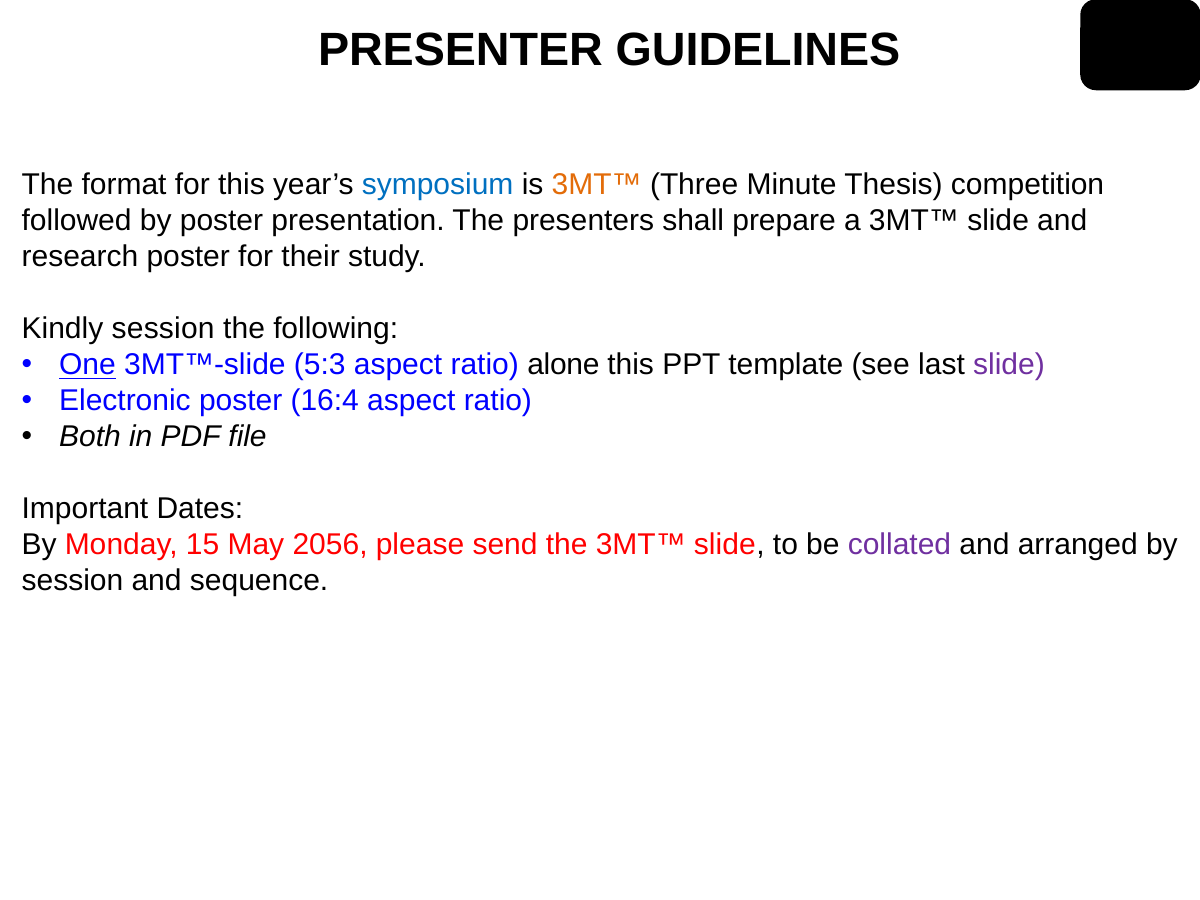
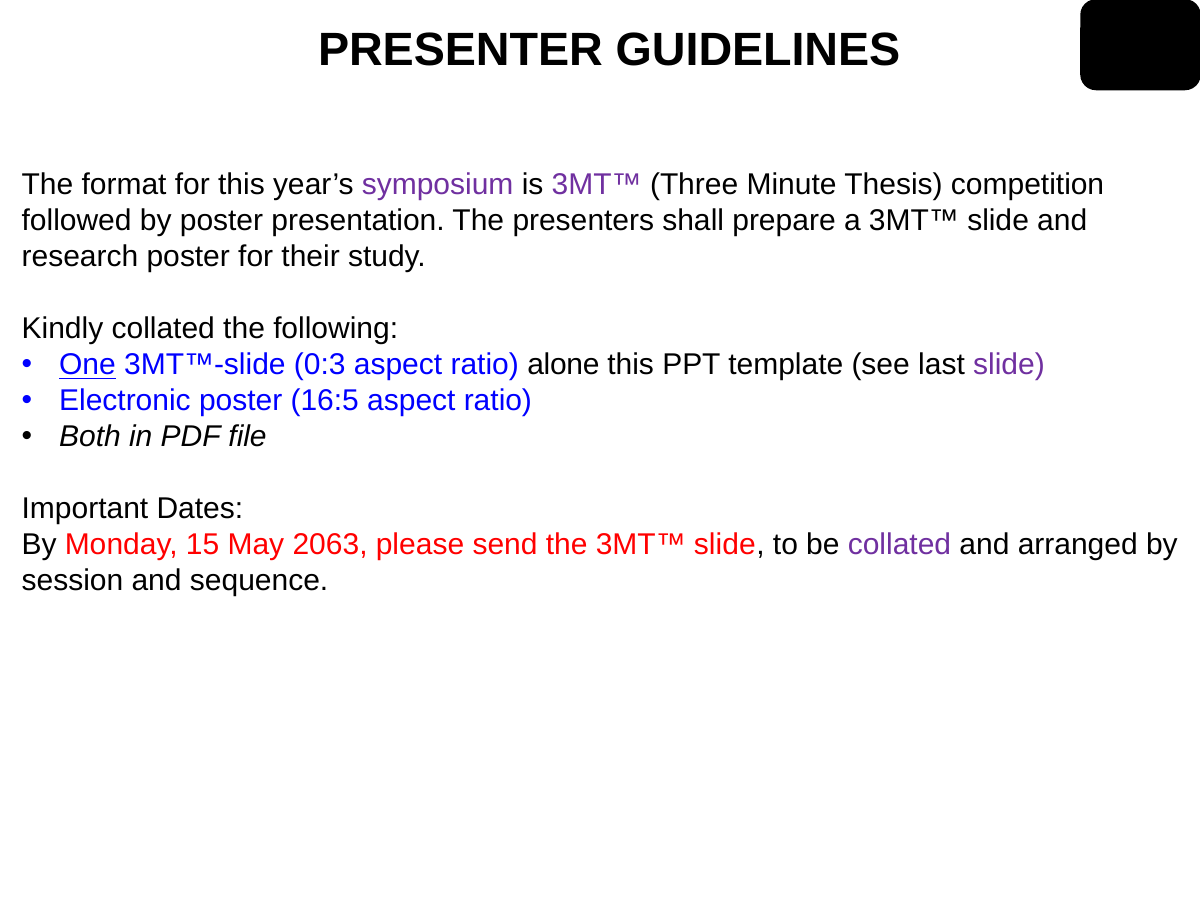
symposium colour: blue -> purple (438, 185)
3MT™ colour: orange -> purple (597, 185)
Kindly session: session -> collated (163, 329)
5:3: 5:3 -> 0:3 (320, 365)
16:4: 16:4 -> 16:5 (325, 401)
2056: 2056 -> 2063 (330, 545)
